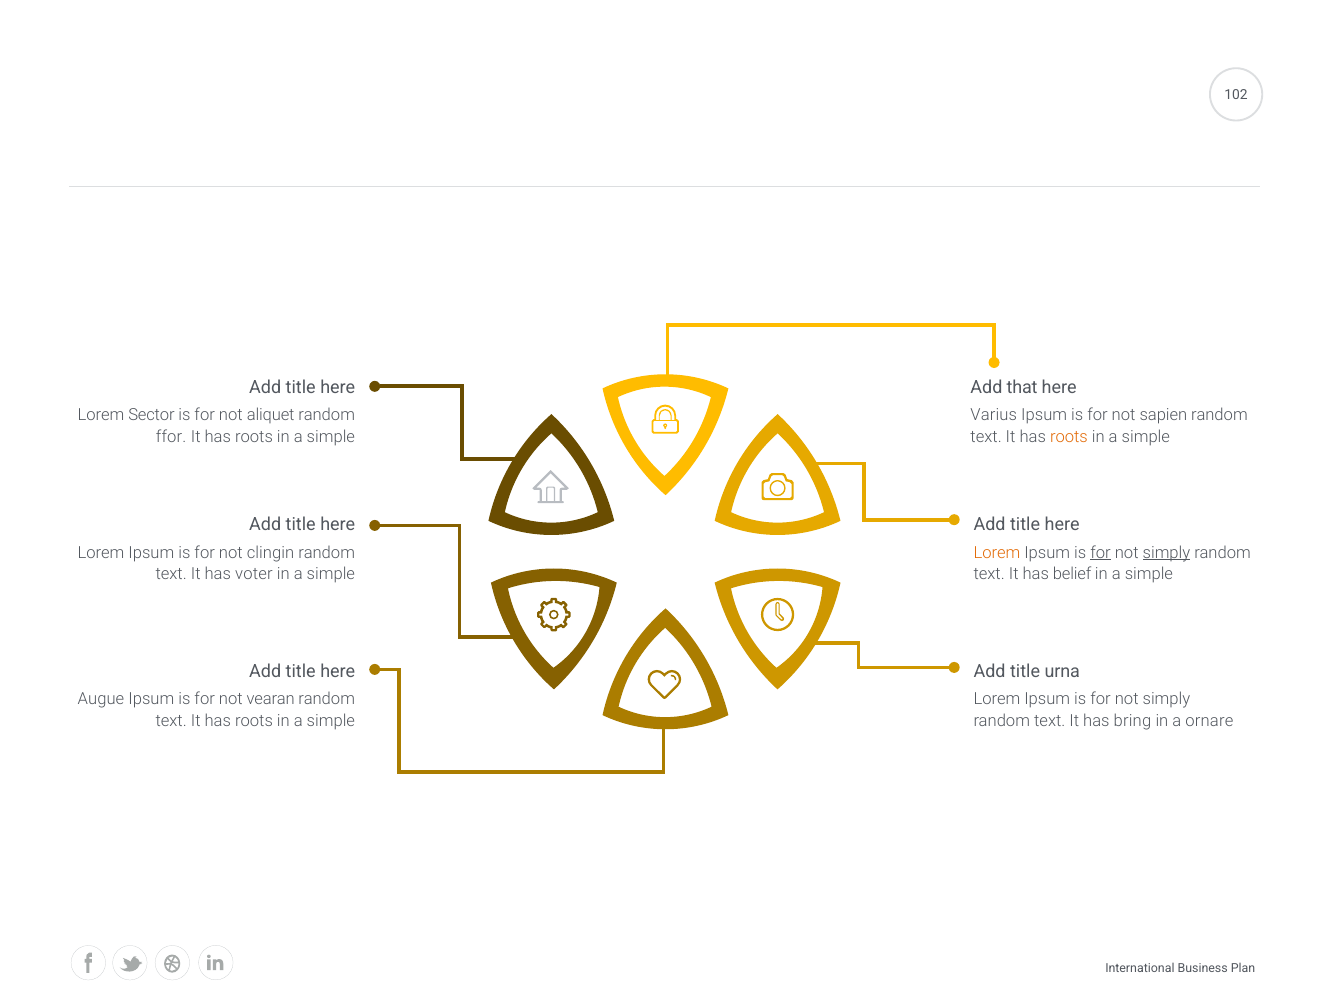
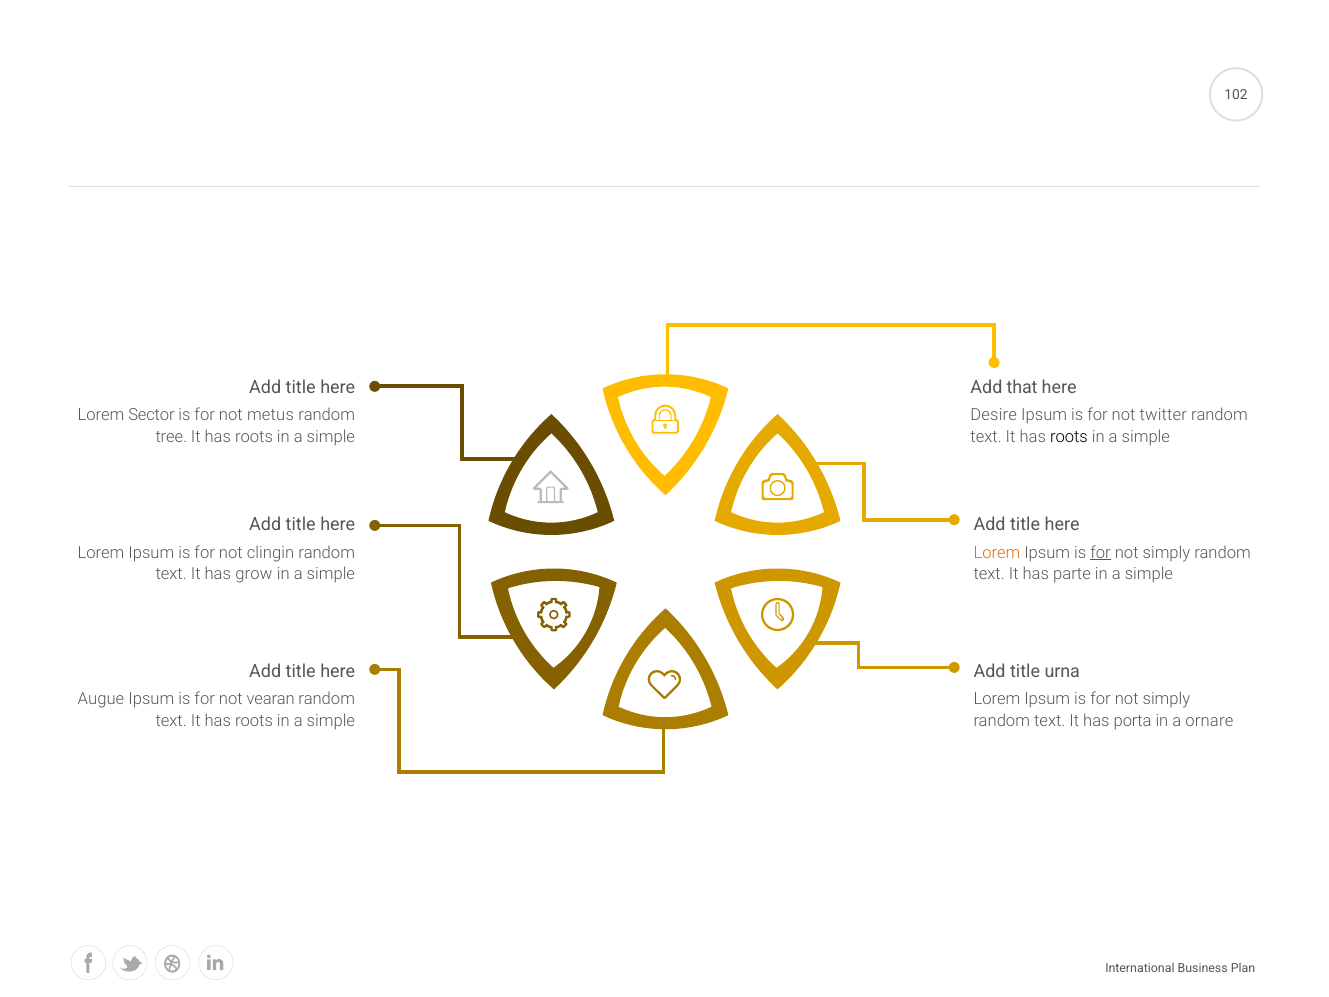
aliquet: aliquet -> metus (271, 415)
Varius: Varius -> Desire (994, 415)
sapien: sapien -> twitter (1163, 415)
ffor: ffor -> tree (171, 437)
roots colour: orange -> black (1069, 437)
simply underline: present -> none (1166, 552)
voter: voter -> grow (254, 574)
belief: belief -> parte (1072, 574)
bring: bring -> porta (1133, 721)
